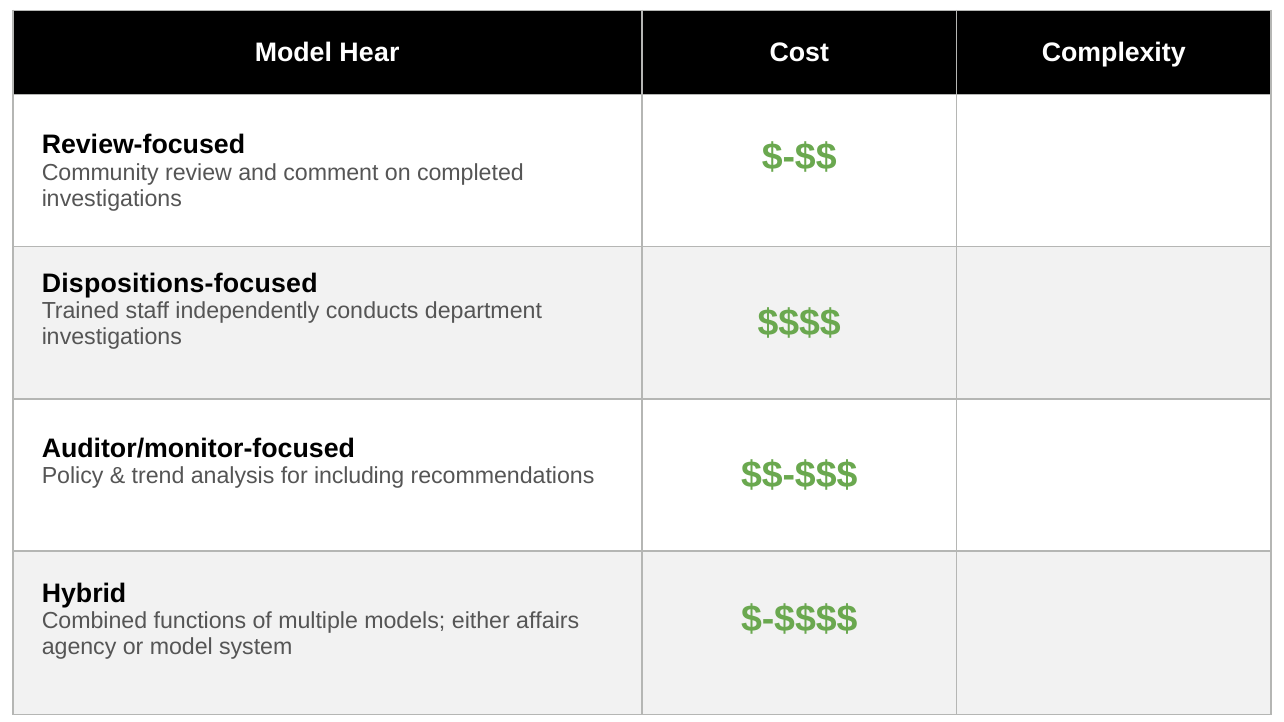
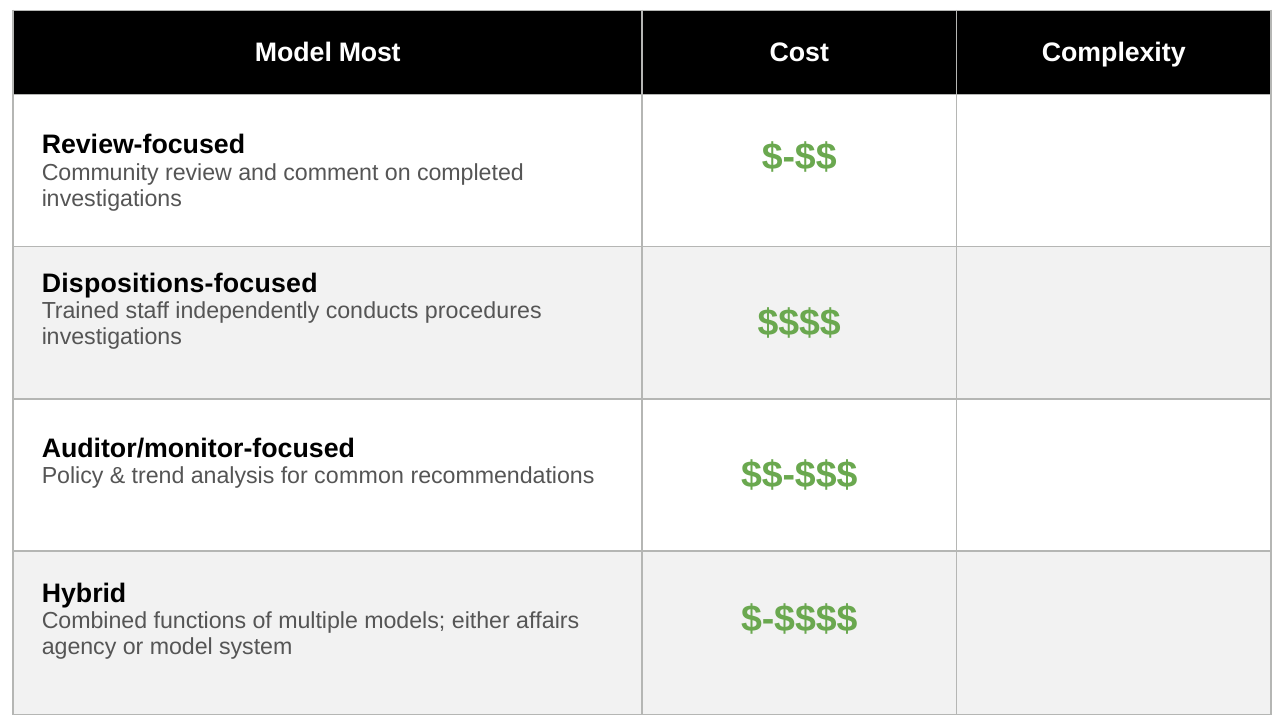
Hear: Hear -> Most (370, 53)
department: department -> procedures (483, 311)
including: including -> common (359, 476)
